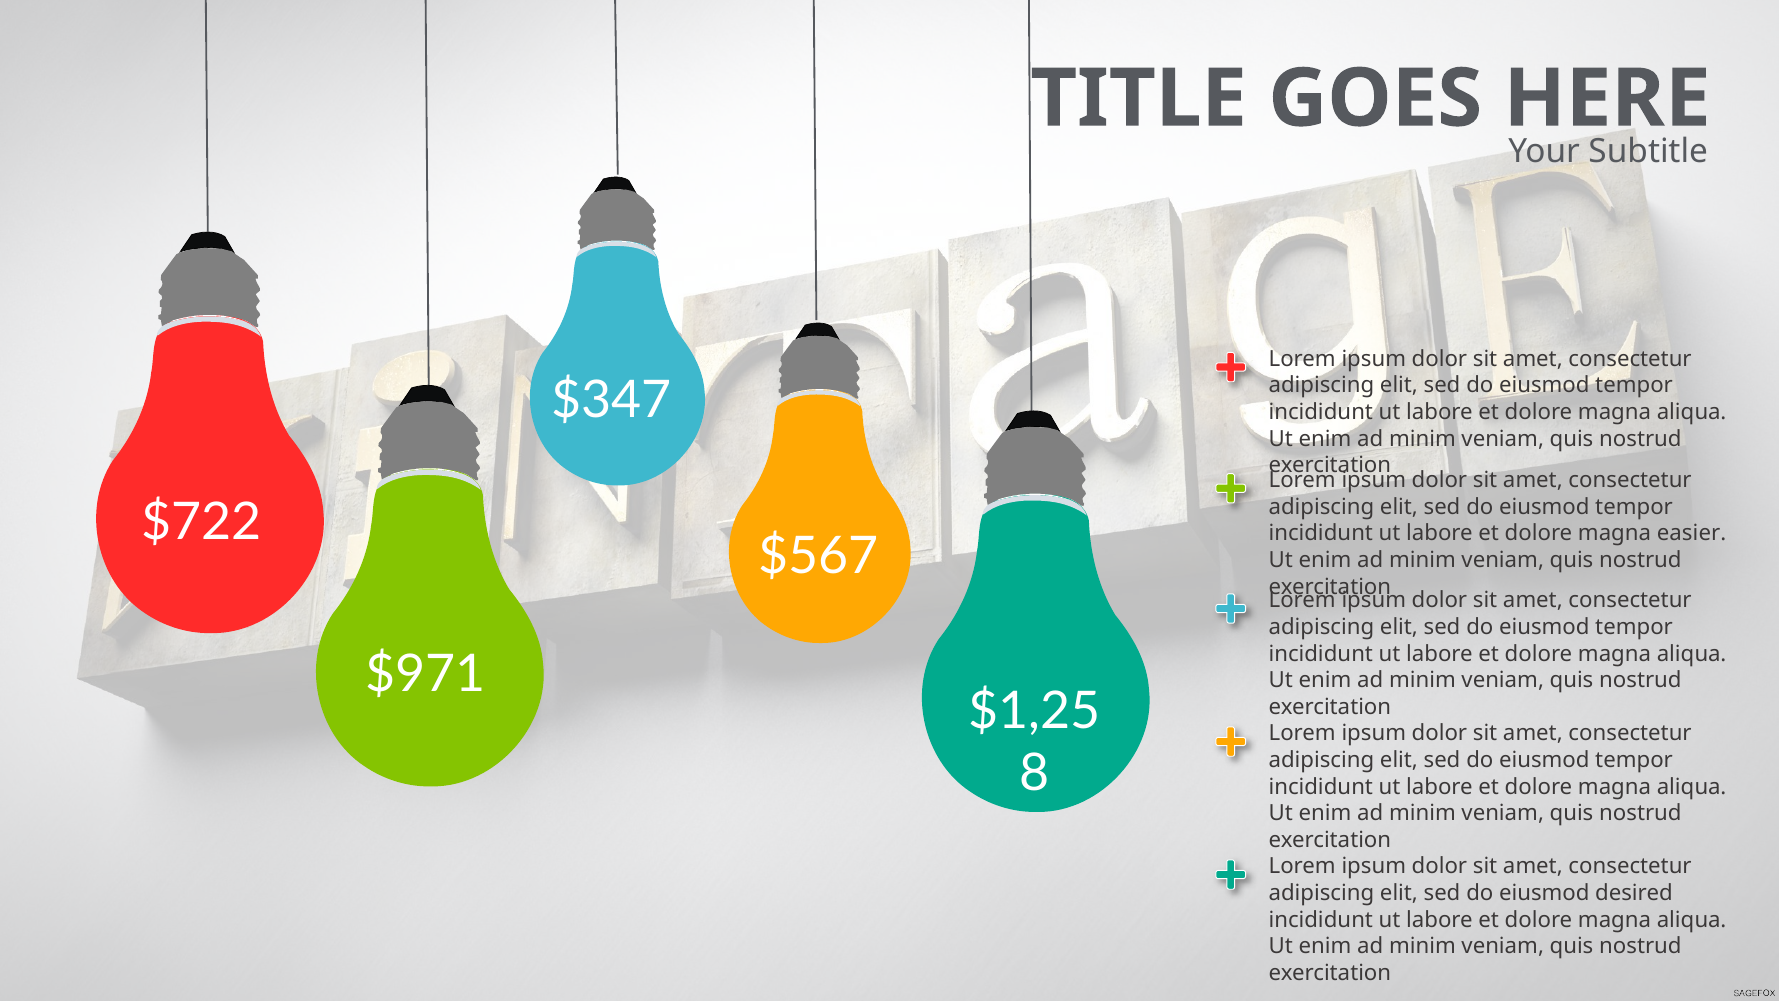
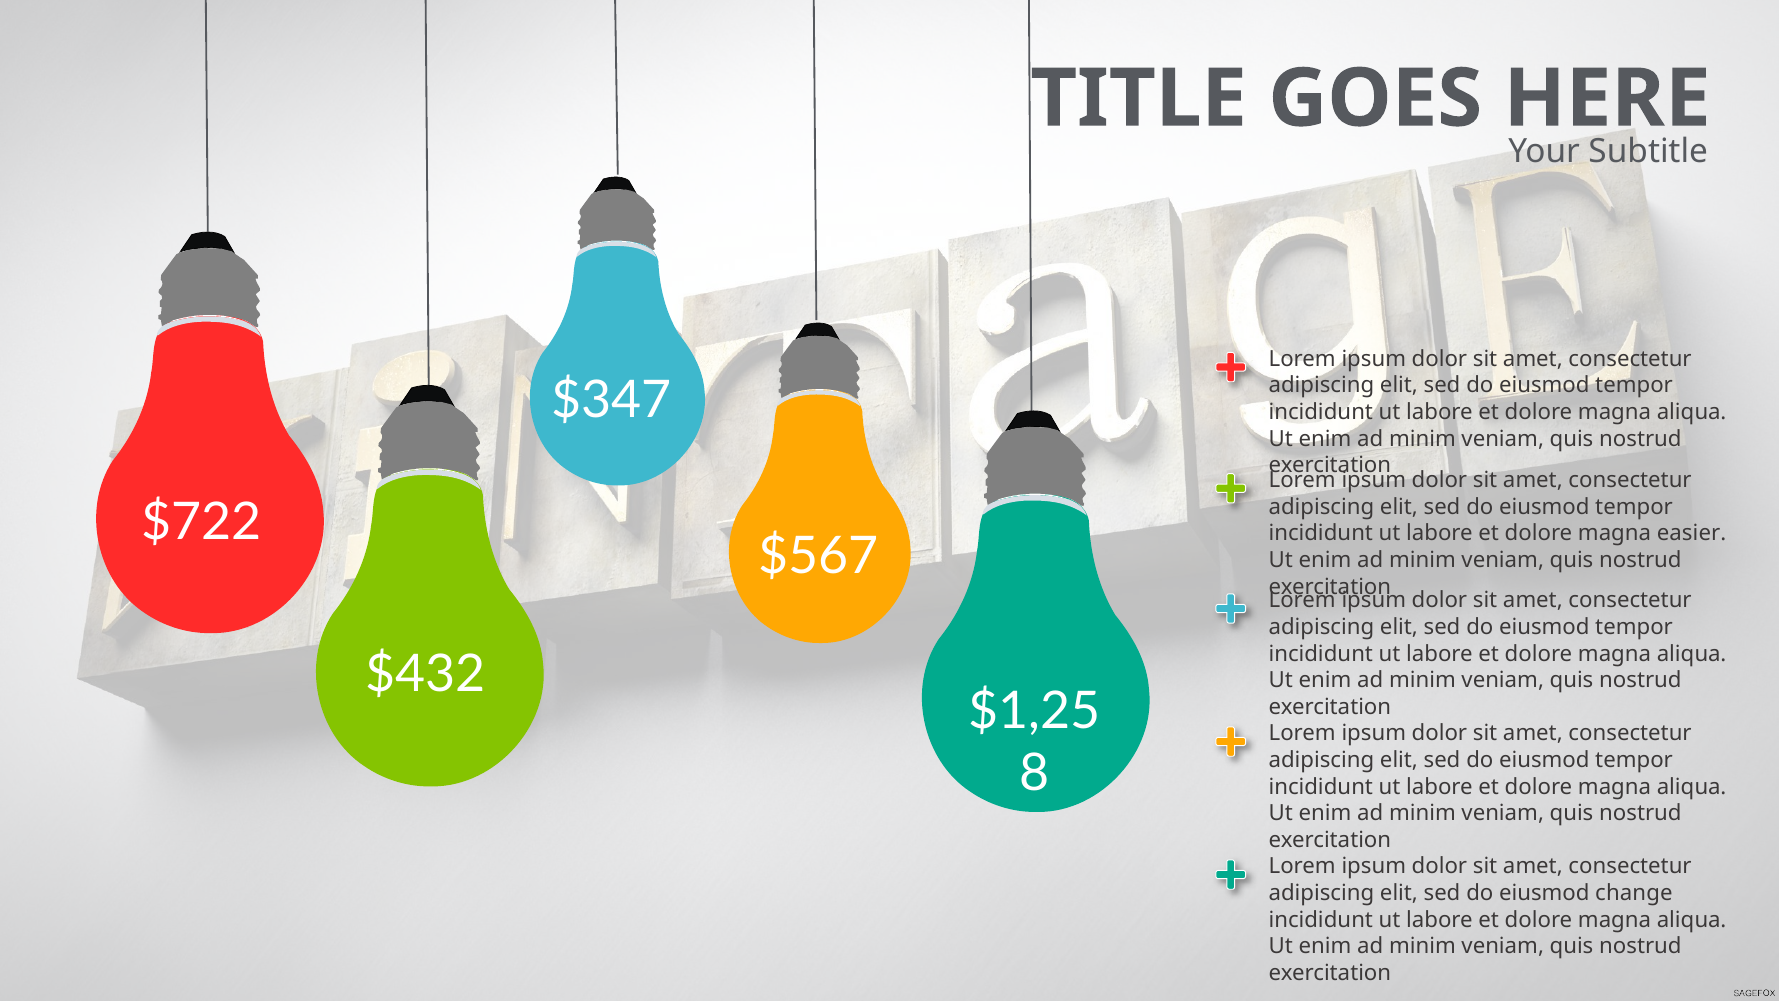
$971: $971 -> $432 (426, 674)
desired: desired -> change (1634, 893)
